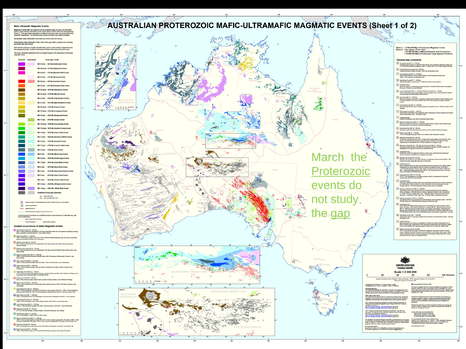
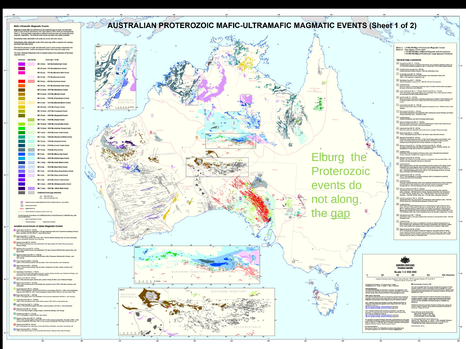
March: March -> Elburg (328, 158)
Proterozoic underline: present -> none (341, 172)
study: study -> along (345, 200)
